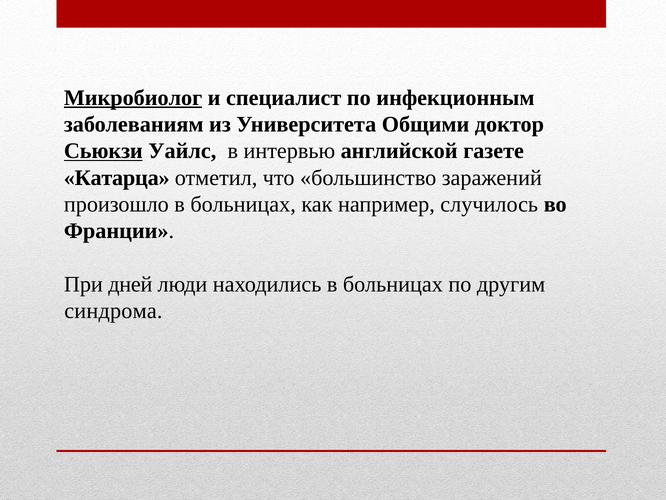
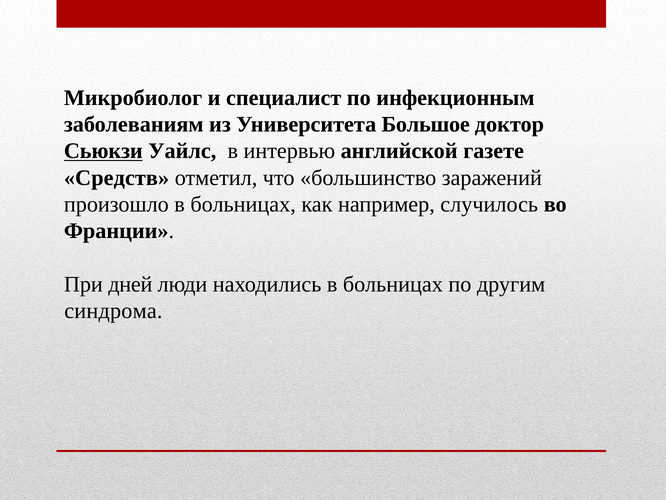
Микробиолог underline: present -> none (133, 98)
Общими: Общими -> Большое (426, 124)
Катарца: Катарца -> Средств (117, 177)
